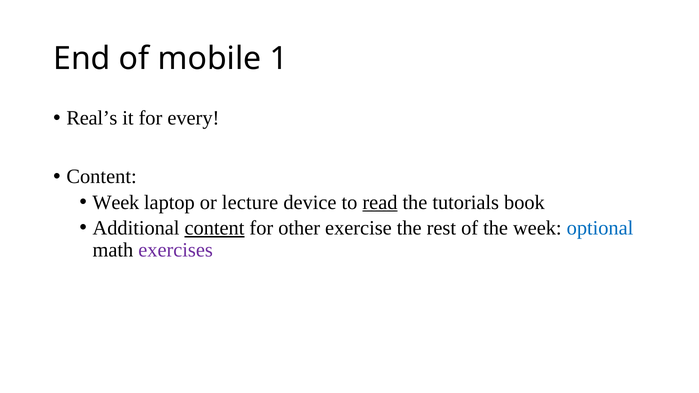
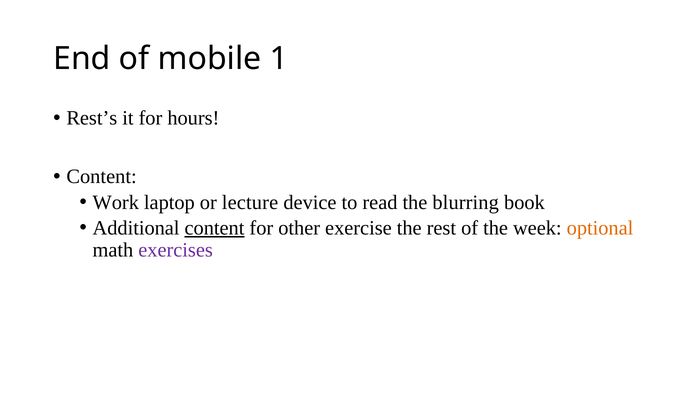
Real’s: Real’s -> Rest’s (92, 118)
every: every -> hours (193, 118)
Week: Week -> Work (116, 202)
read underline: present -> none (380, 202)
tutorials: tutorials -> blurring (466, 202)
optional colour: blue -> orange (600, 228)
